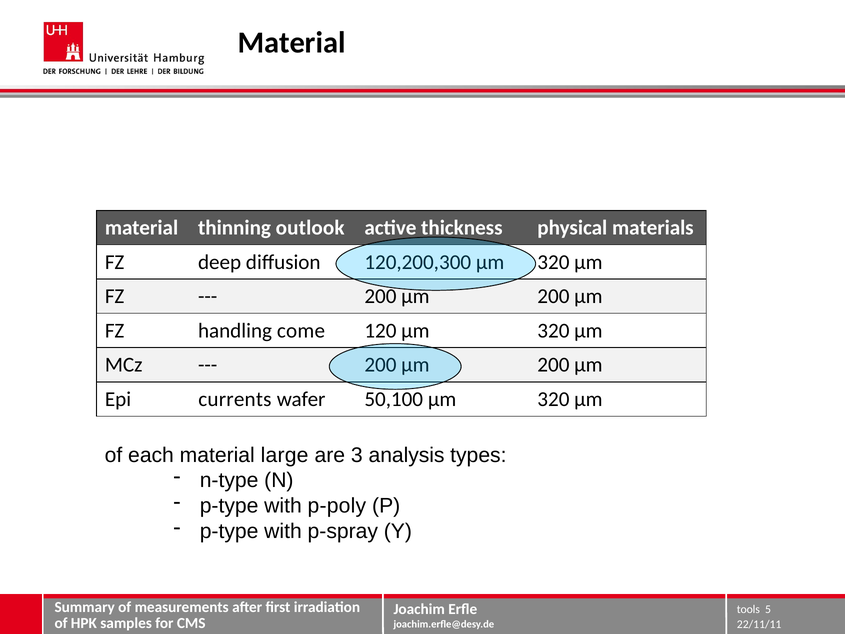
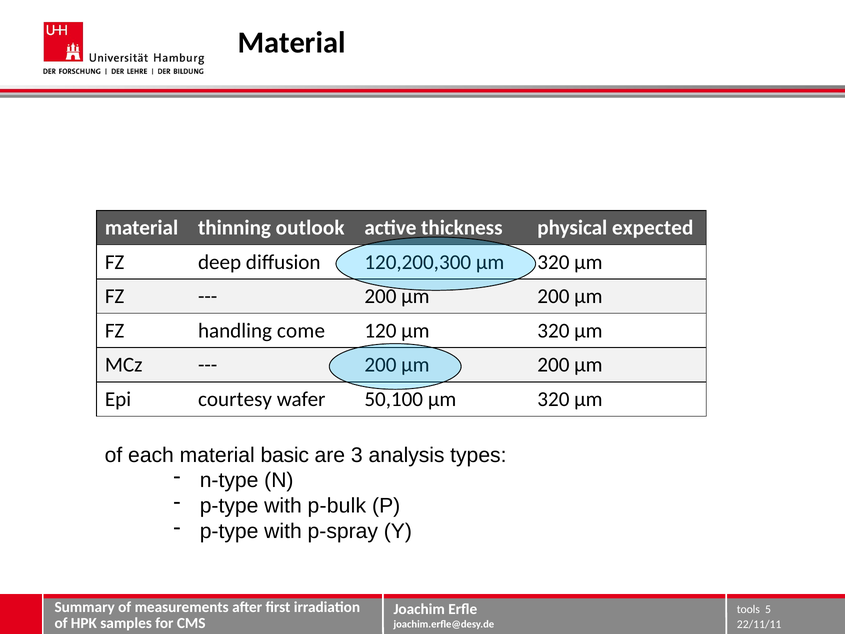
materials: materials -> expected (653, 228)
currents: currents -> courtesy (235, 399)
large: large -> basic (285, 455)
p-poly: p-poly -> p-bulk (337, 506)
